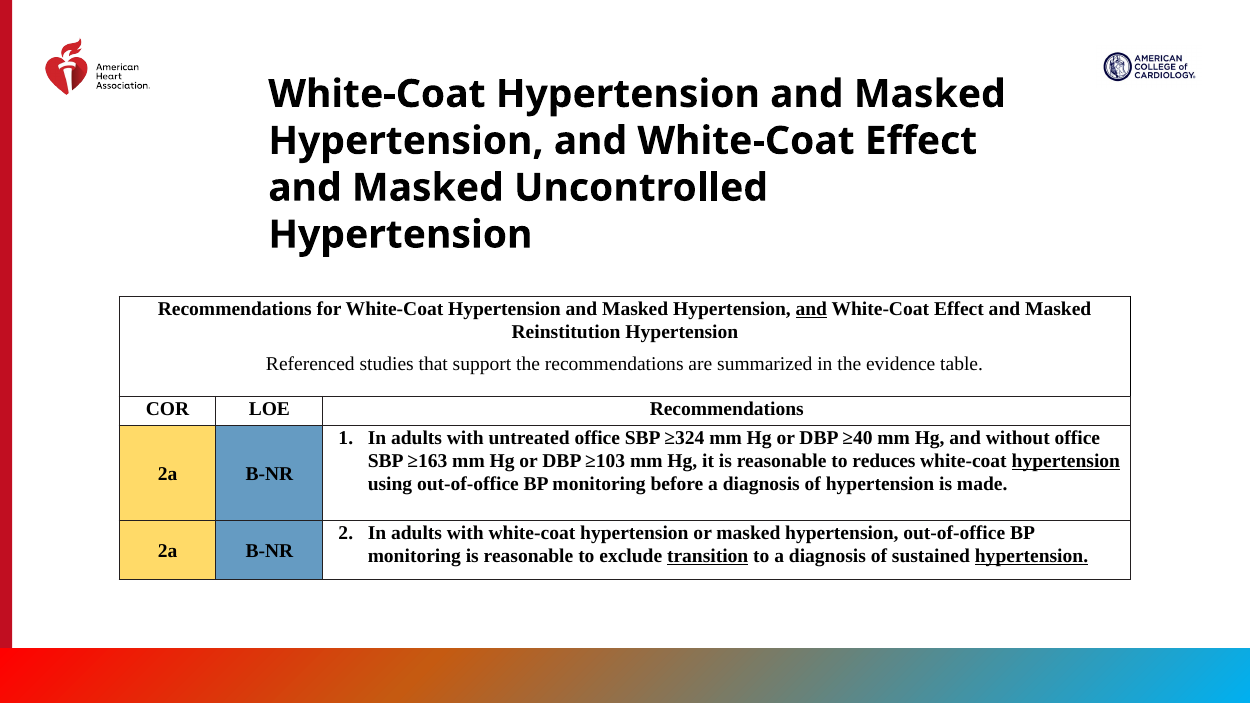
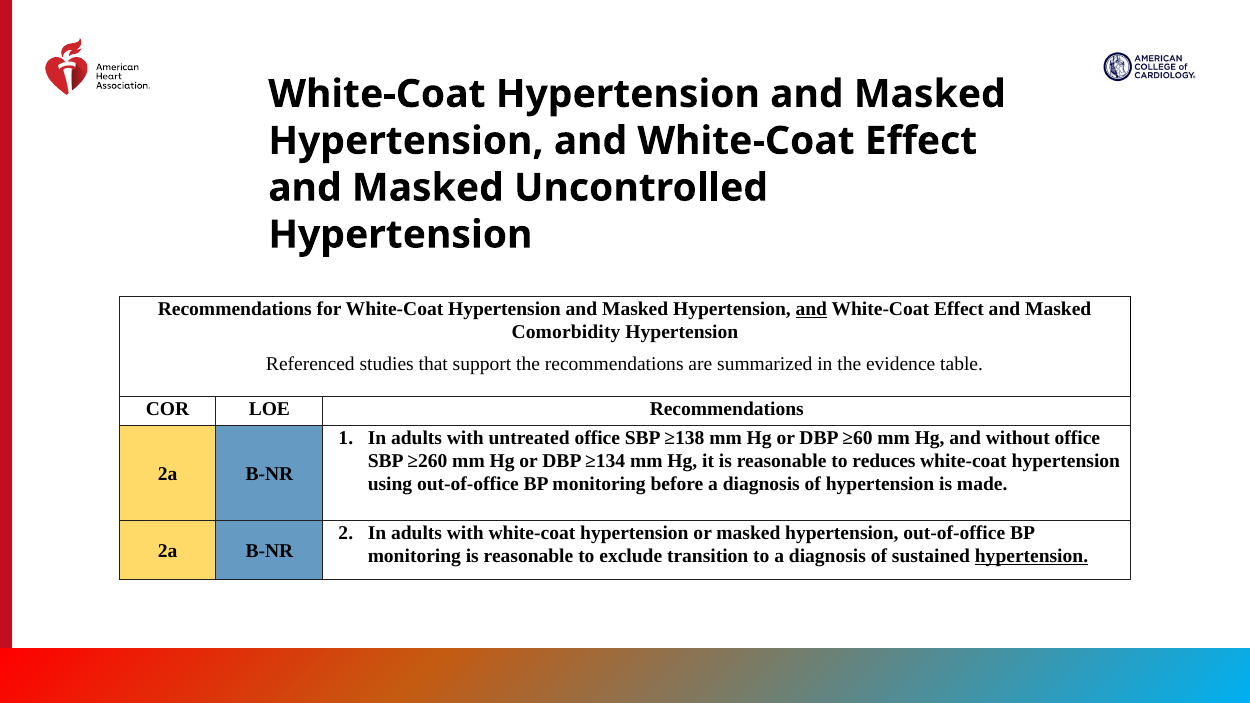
Reinstitution: Reinstitution -> Comorbidity (566, 332)
≥324: ≥324 -> ≥138 (684, 438)
≥40: ≥40 -> ≥60 (857, 438)
≥163: ≥163 -> ≥260 (427, 461)
≥103: ≥103 -> ≥134 (605, 461)
hypertension underline: present -> none (1066, 461)
transition underline: present -> none (708, 556)
